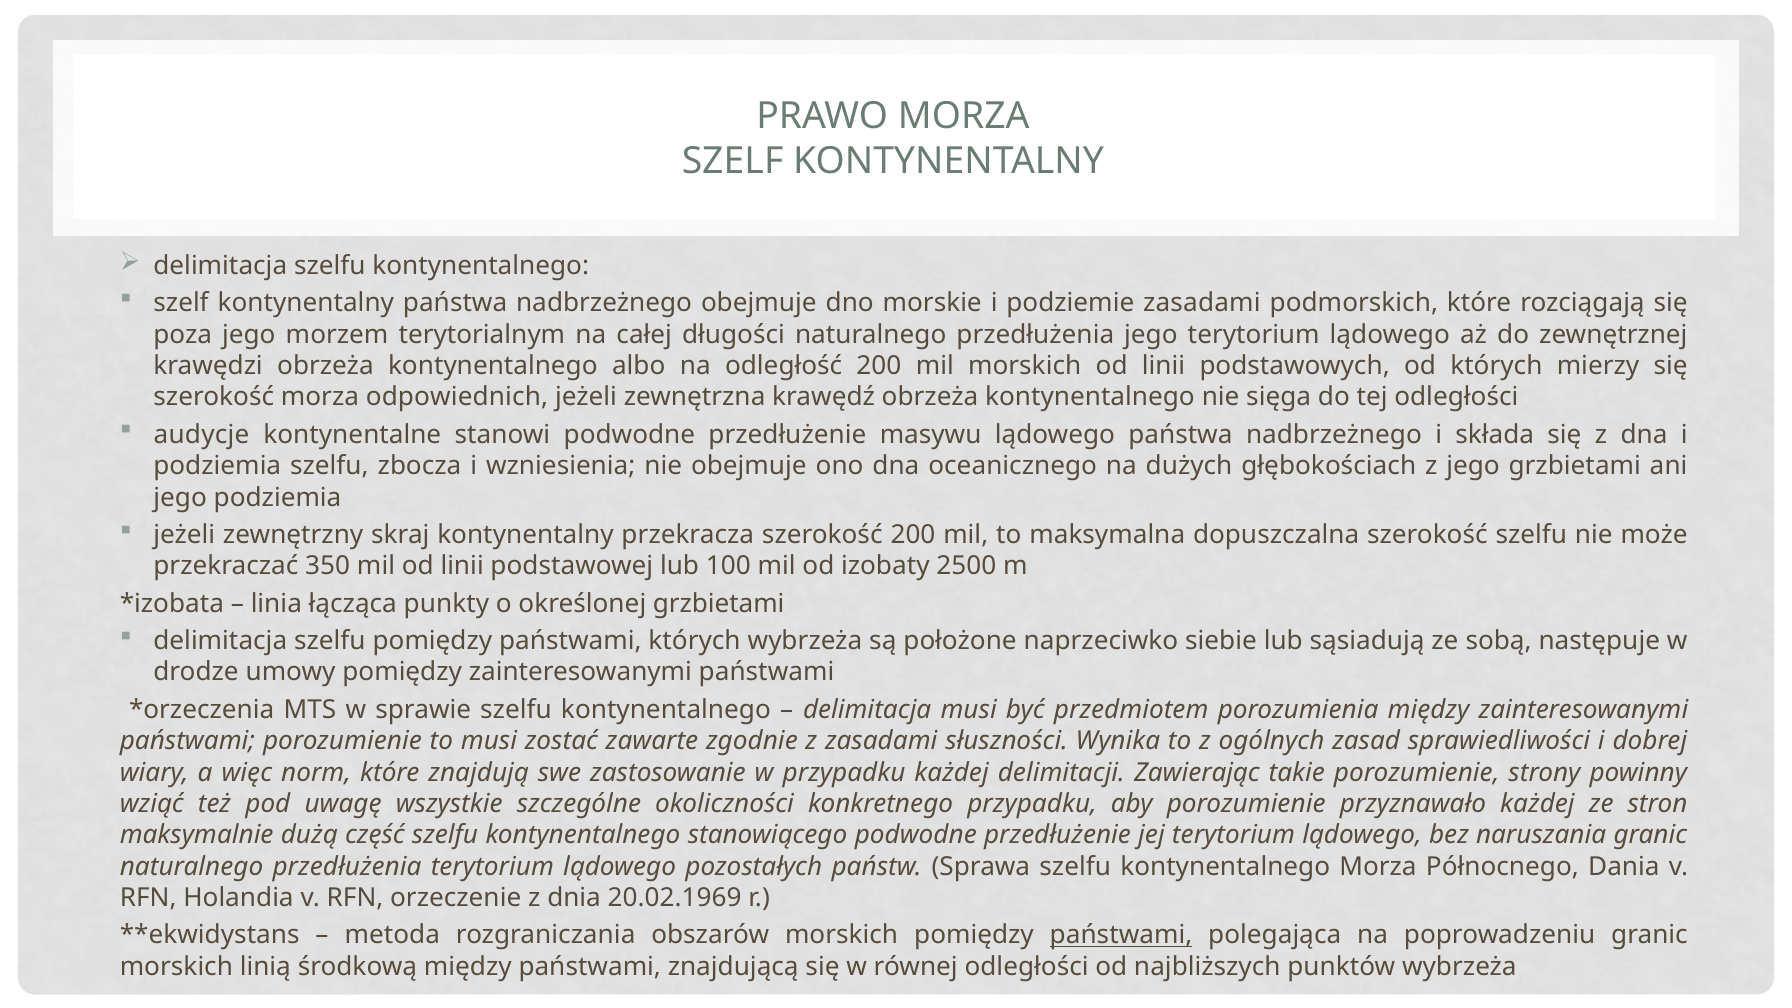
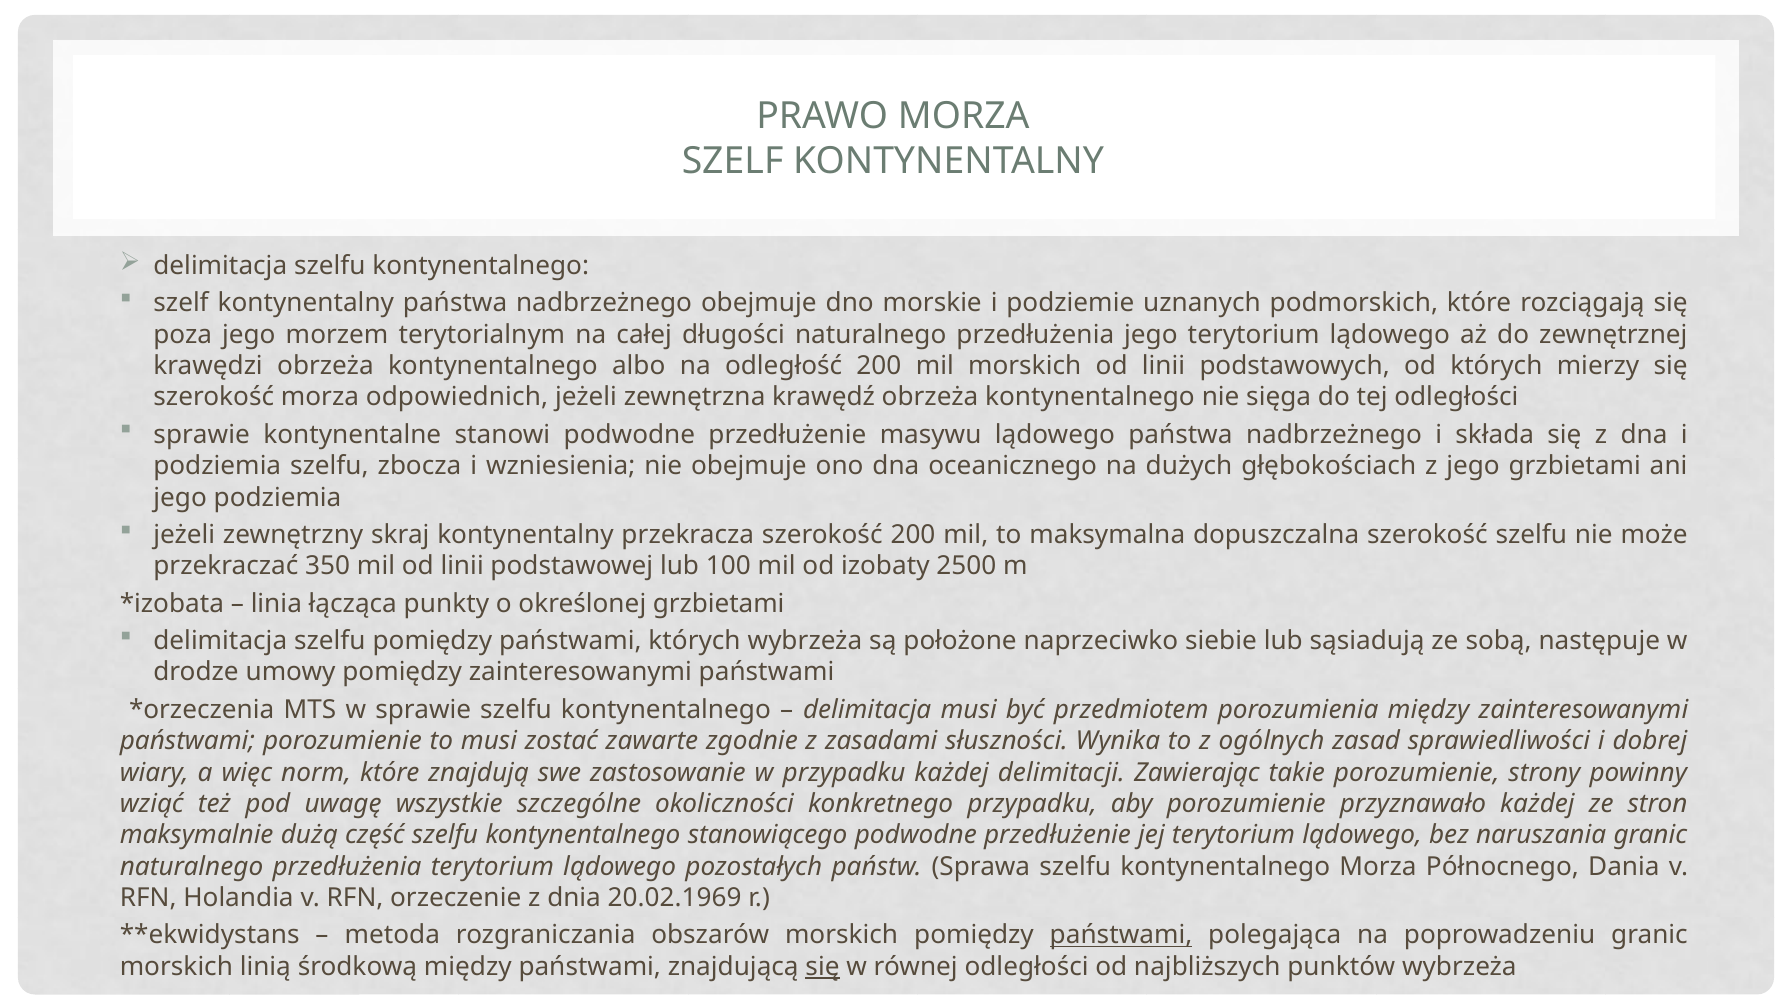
podziemie zasadami: zasadami -> uznanych (1202, 303)
audycje: audycje -> sprawie (202, 435)
się underline: none -> present (823, 967)
